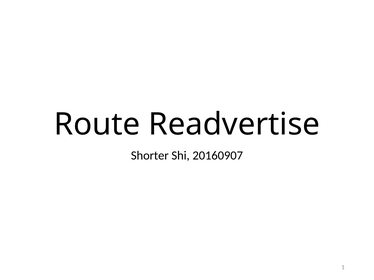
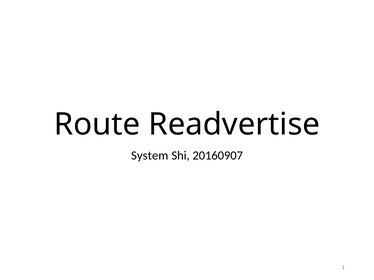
Shorter: Shorter -> System (150, 156)
